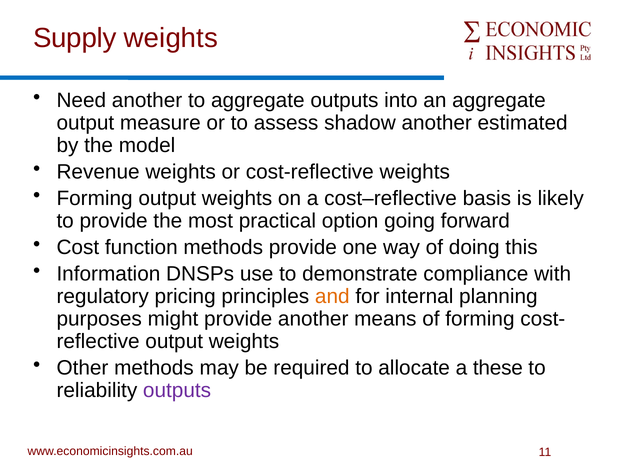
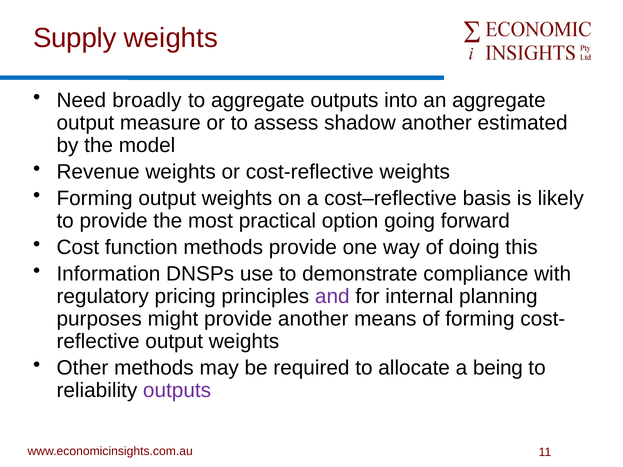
Need another: another -> broadly (147, 101)
and colour: orange -> purple (332, 297)
these: these -> being (498, 368)
